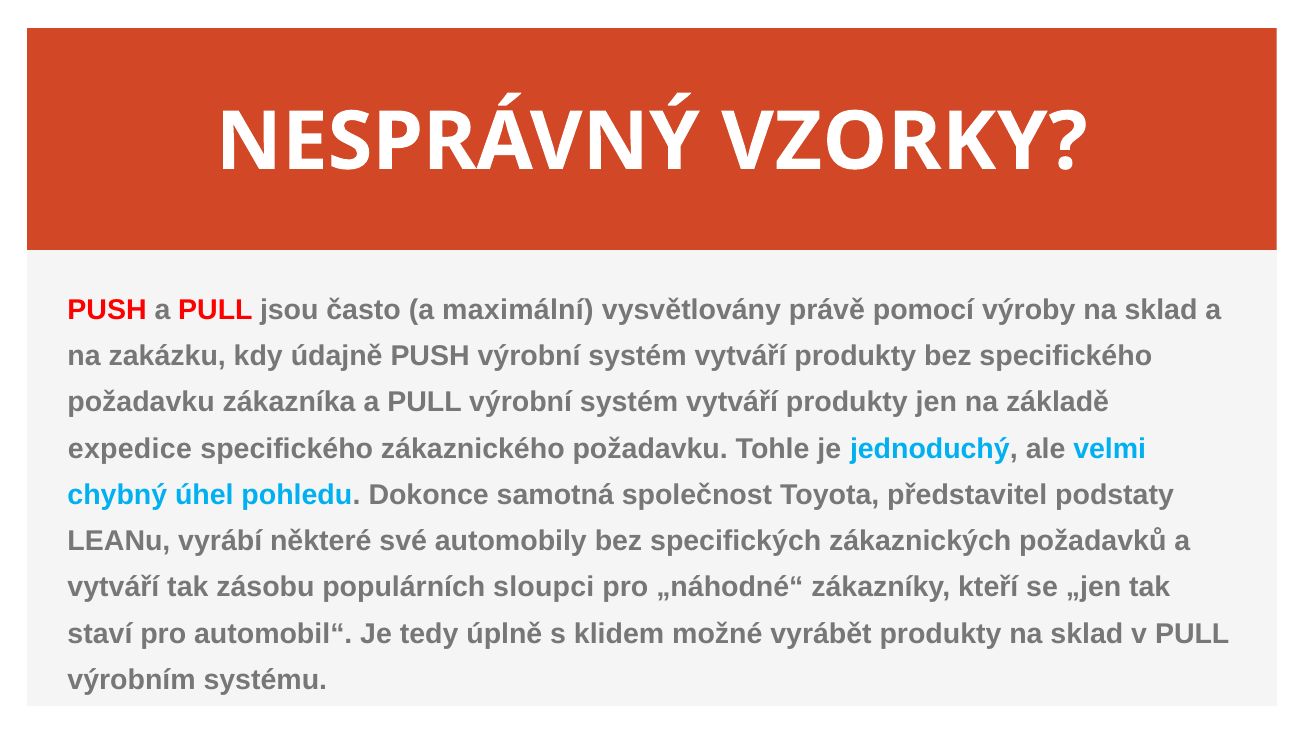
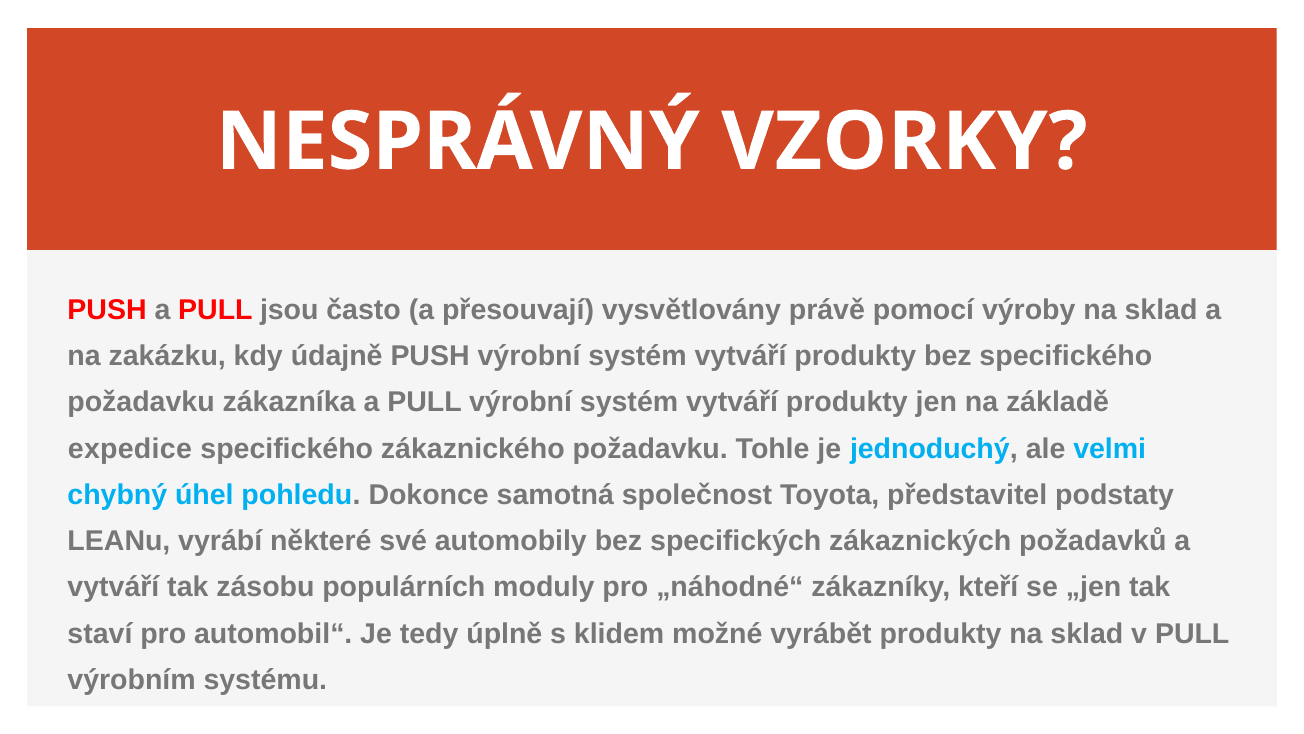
maximální: maximální -> přesouvají (518, 310)
sloupci: sloupci -> moduly (544, 587)
